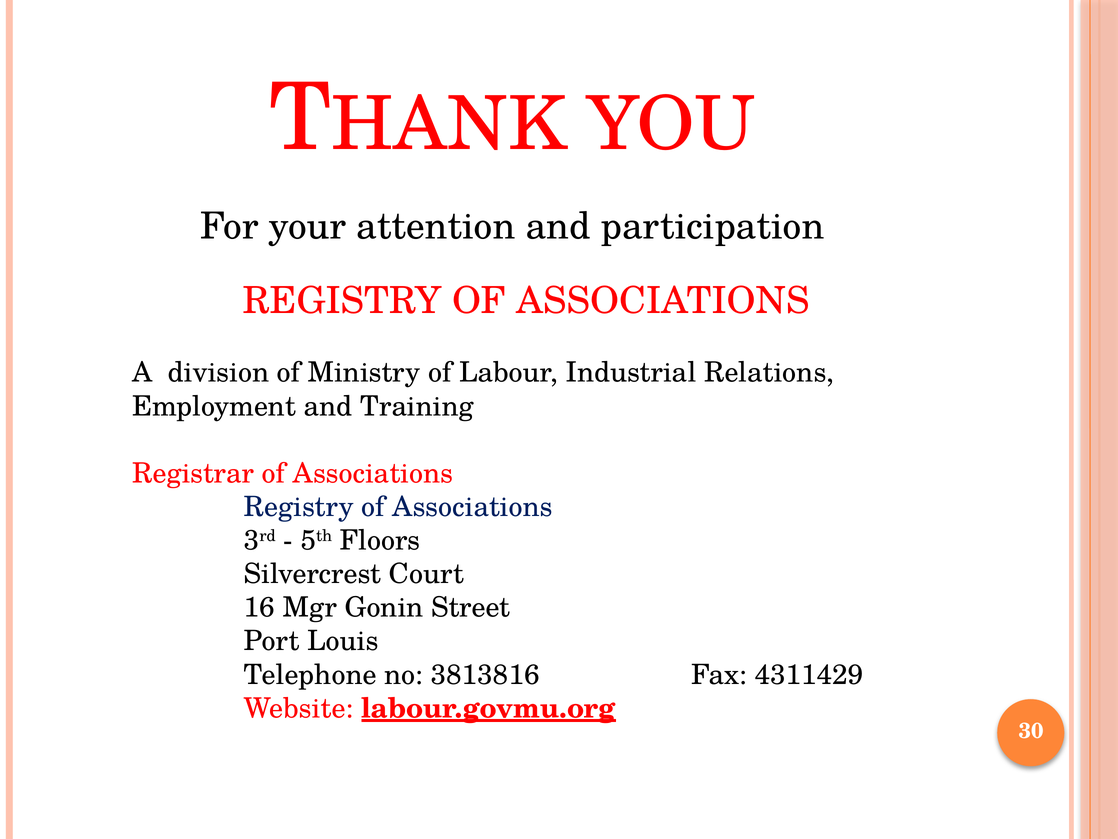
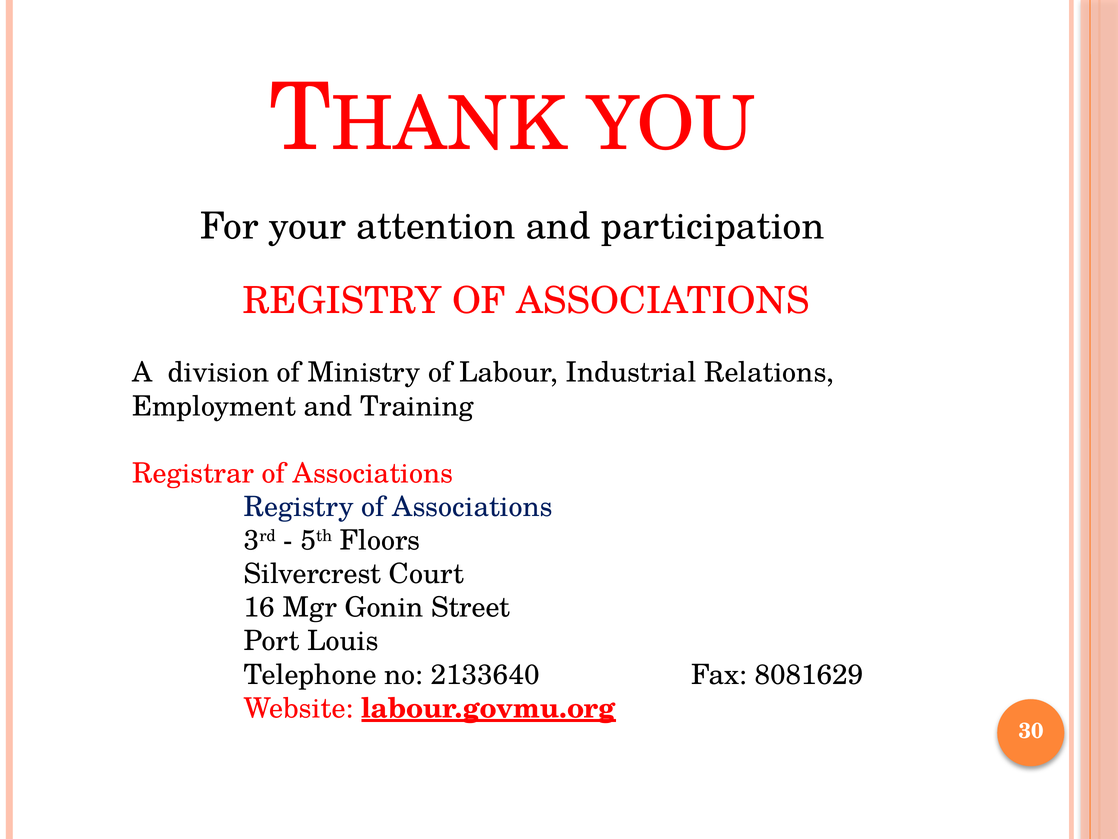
3813816: 3813816 -> 2133640 (485, 674)
4311429: 4311429 -> 8081629 (809, 674)
